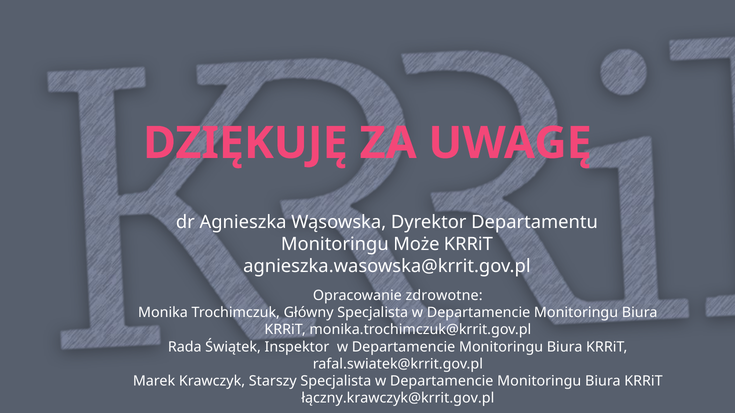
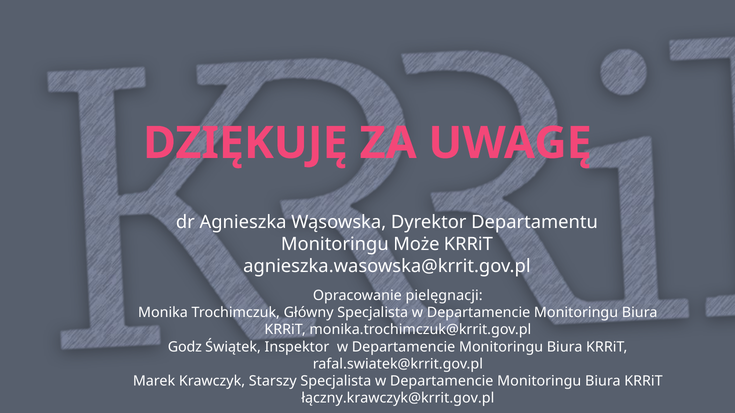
zdrowotne: zdrowotne -> pielęgnacji (444, 296)
Rada: Rada -> Godz (185, 347)
